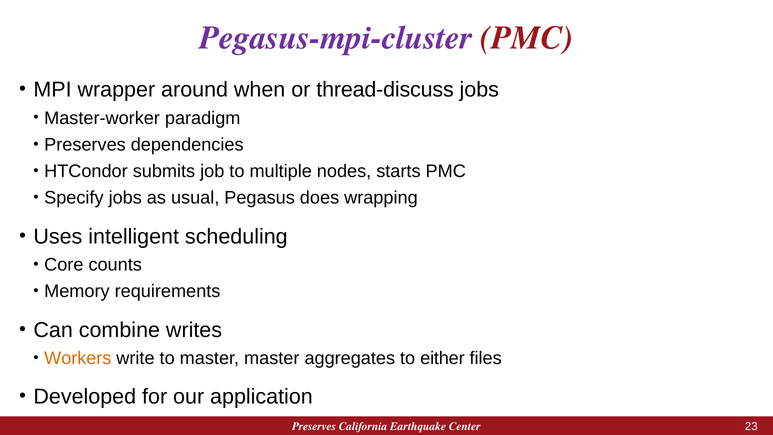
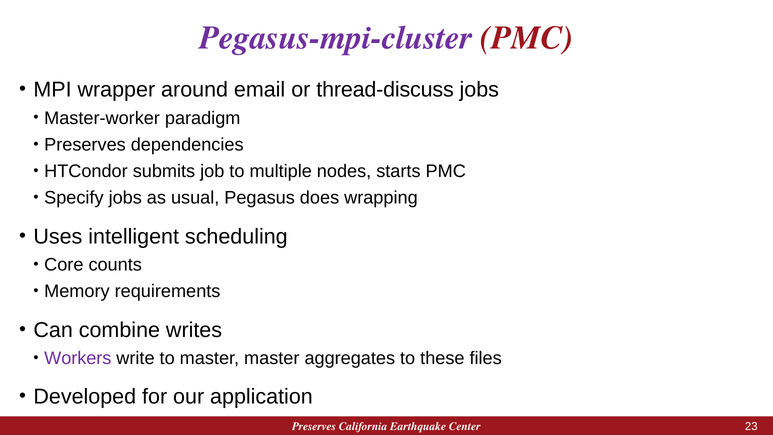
when: when -> email (260, 90)
Workers colour: orange -> purple (78, 358)
either: either -> these (442, 358)
